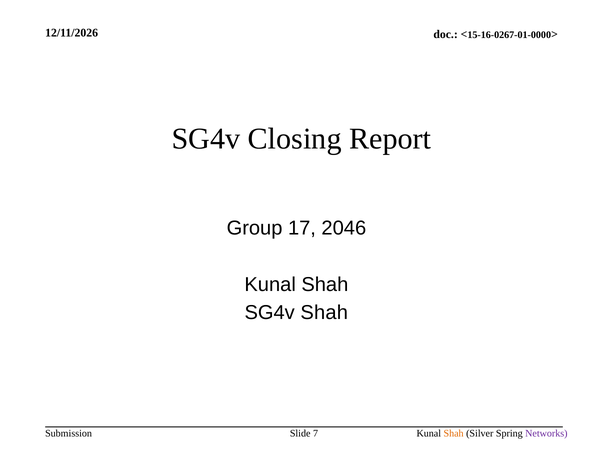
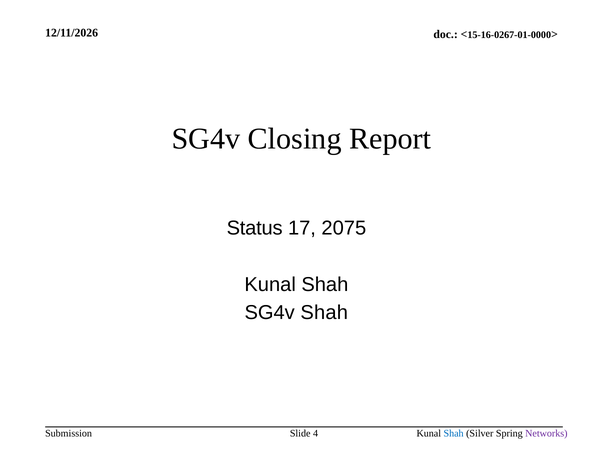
Group: Group -> Status (255, 228)
2046: 2046 -> 2075 (344, 228)
7: 7 -> 4 (316, 434)
Shah colour: orange -> blue (454, 434)
